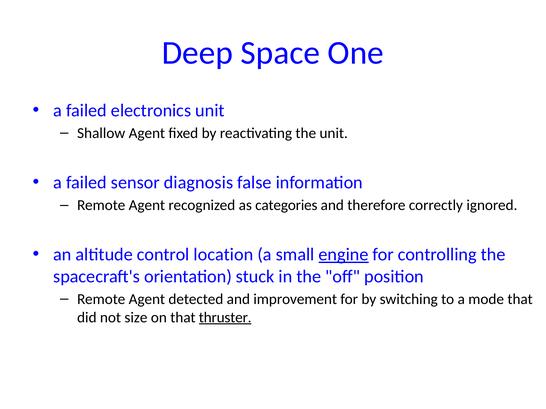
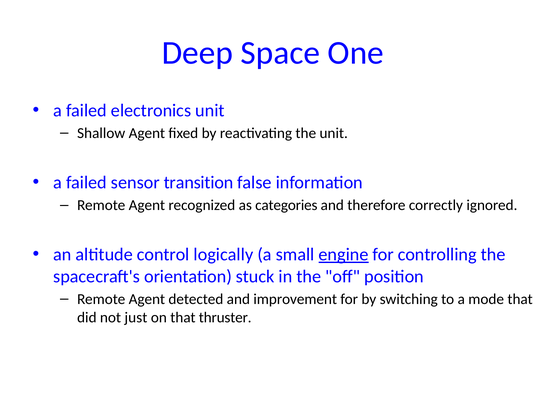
diagnosis: diagnosis -> transition (199, 183)
location: location -> logically (223, 255)
size: size -> just (136, 318)
thruster underline: present -> none (225, 318)
